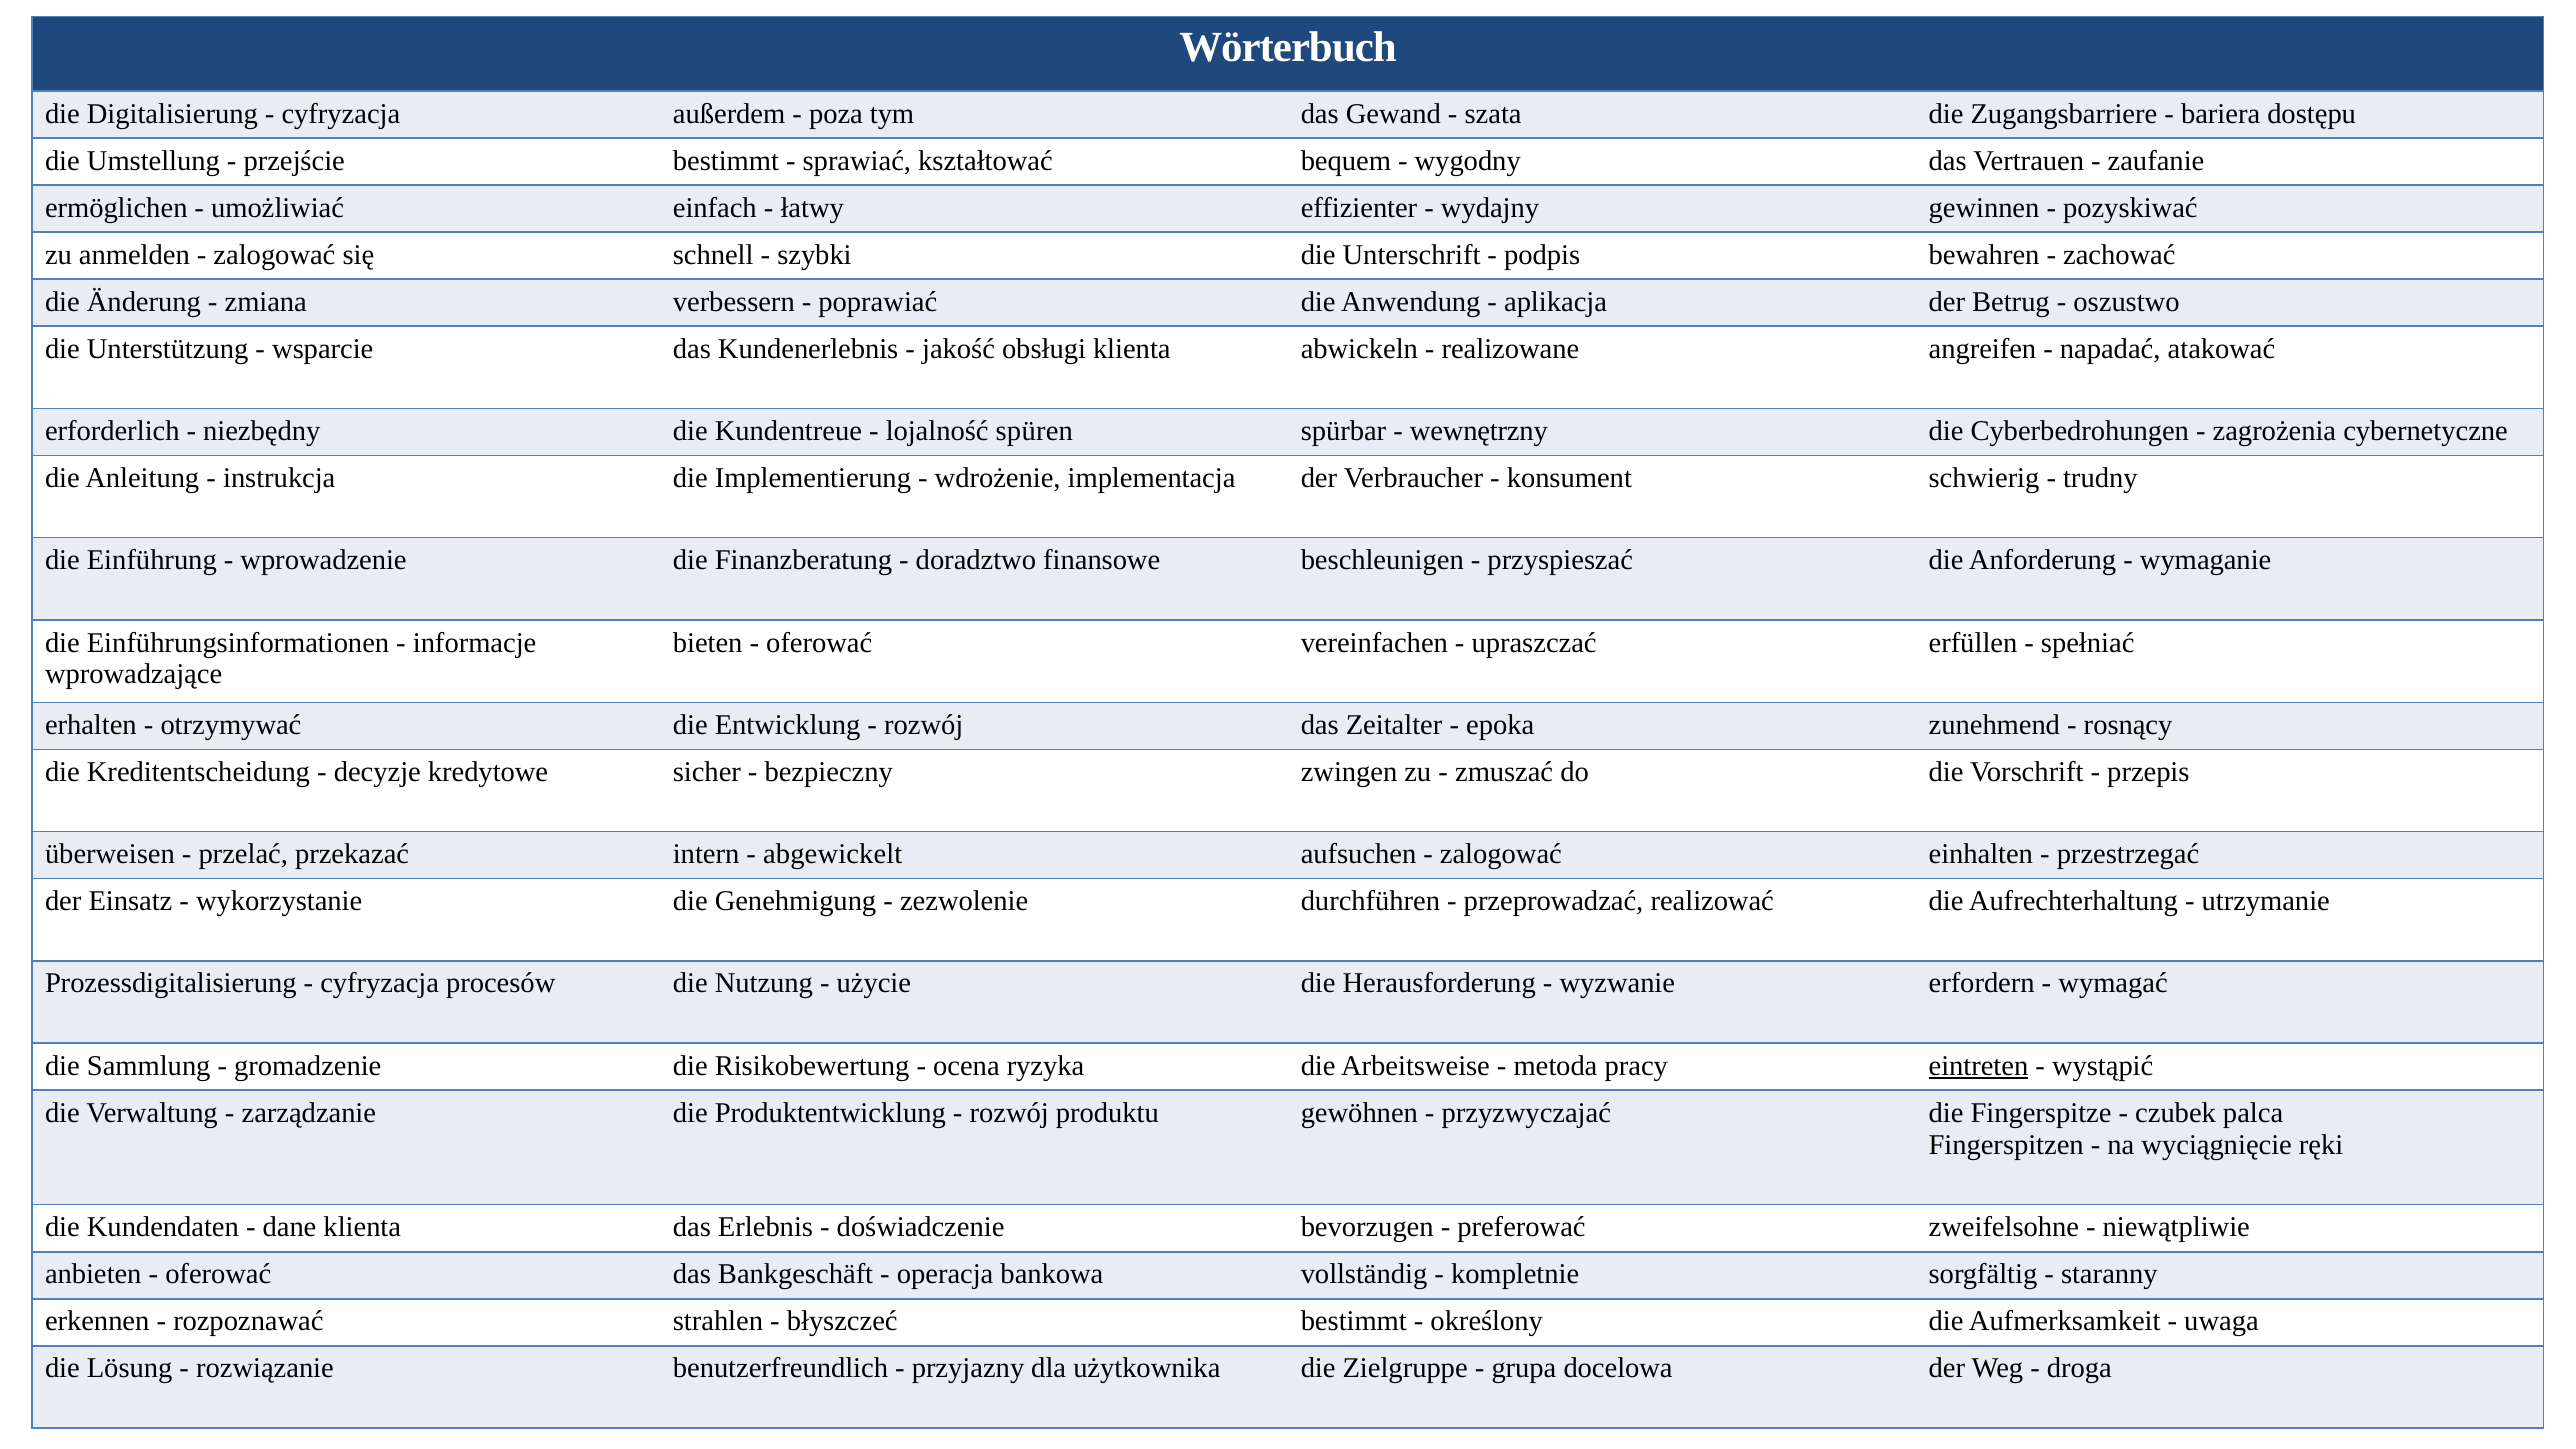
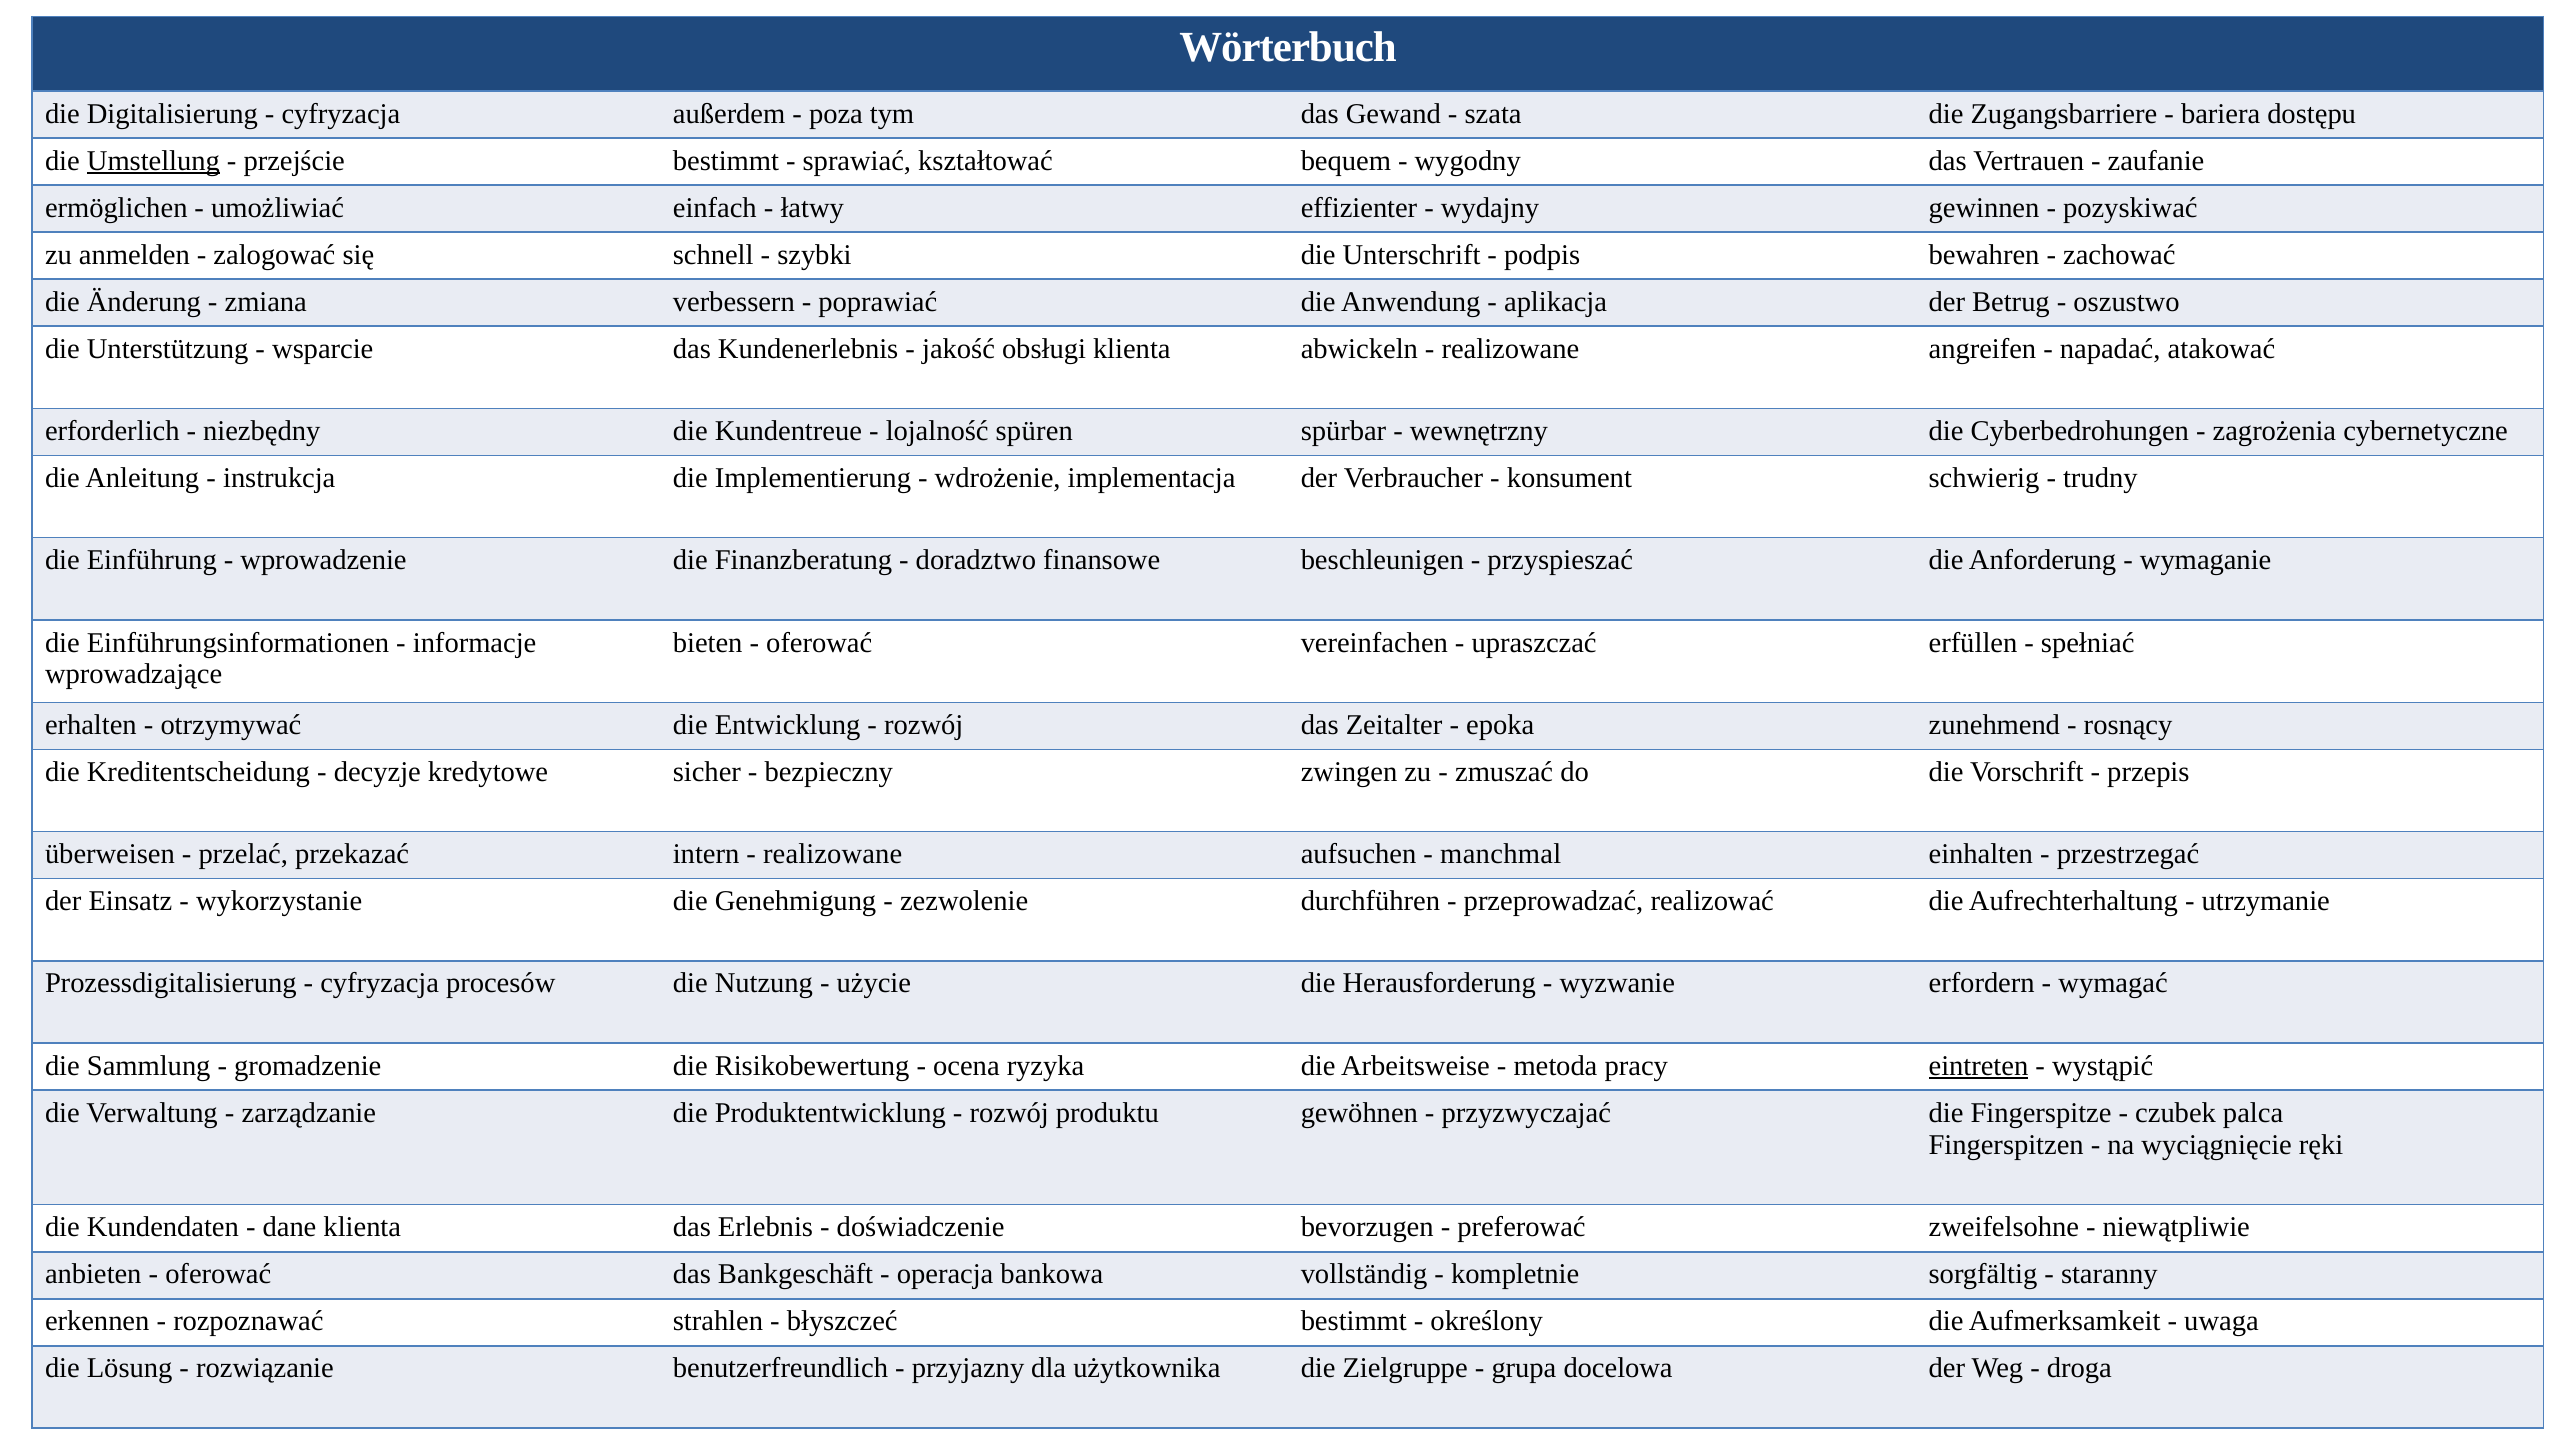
Umstellung underline: none -> present (153, 161)
abgewickelt: abgewickelt -> realizowane (833, 854)
zalogować: zalogować -> manchmal (1501, 854)
